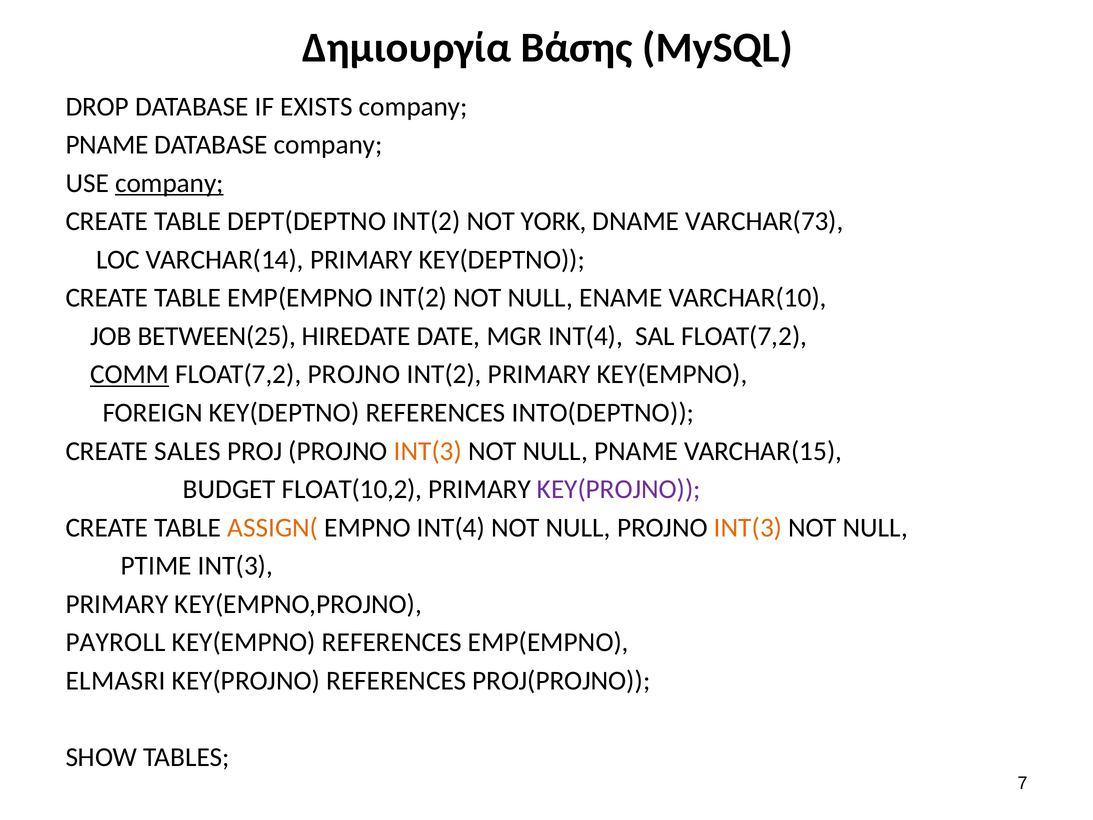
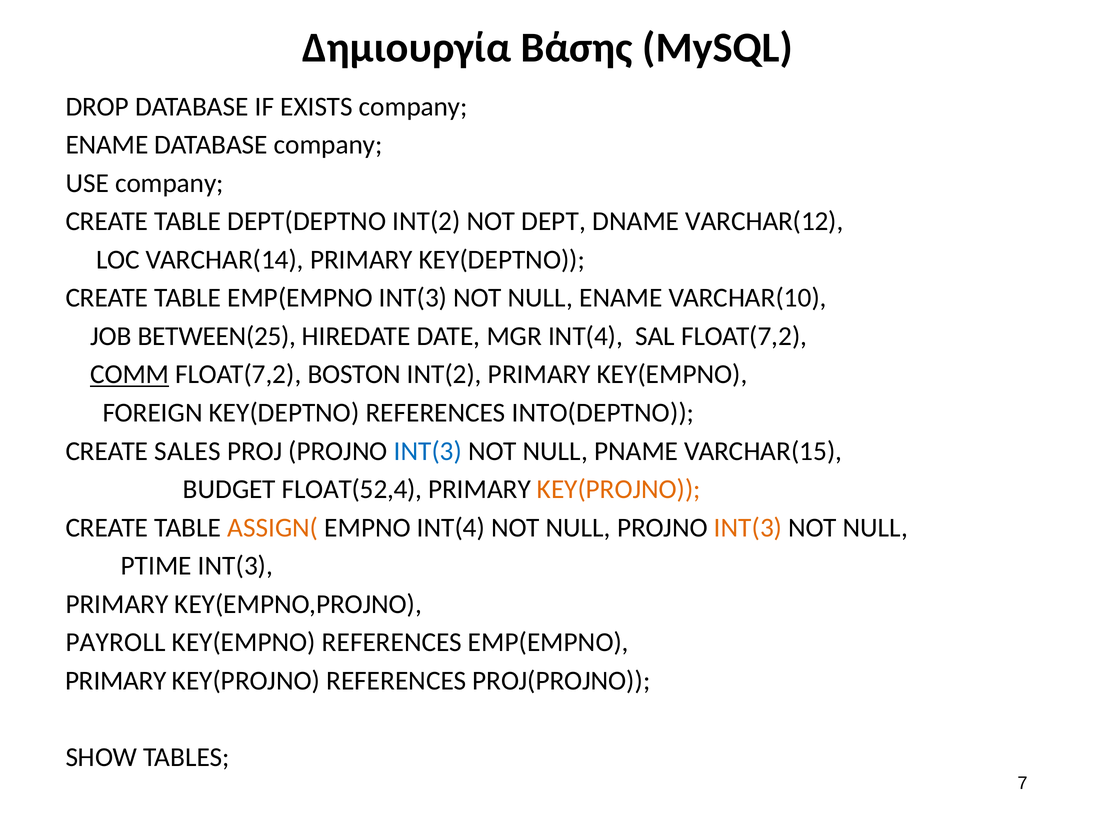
PNAME: PNAME -> ENAME (107, 145)
company underline: present -> none (169, 183)
YORK: YORK -> DEPT (554, 221)
VARCHAR(73: VARCHAR(73 -> VARCHAR(12 (764, 221)
EMP(EMPNO INT(2: INT(2 -> INT(3 (413, 298)
FLOAT(7,2 PROJNO: PROJNO -> BOSTON (354, 374)
INT(3 colour: orange -> blue (428, 451)
FLOAT(10,2: FLOAT(10,2 -> FLOAT(52,4 (352, 489)
KEY(PROJNO colour: purple -> orange (619, 489)
ELMASRI: ELMASRI -> PRIMARY (116, 680)
